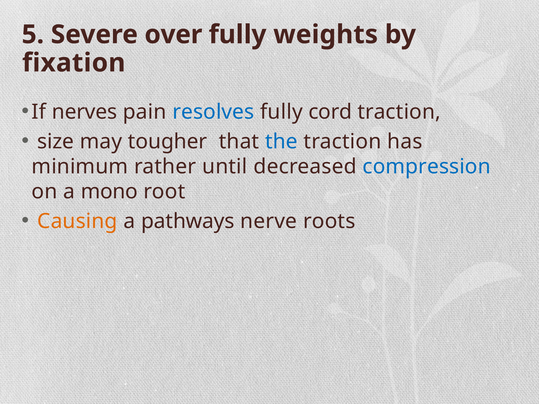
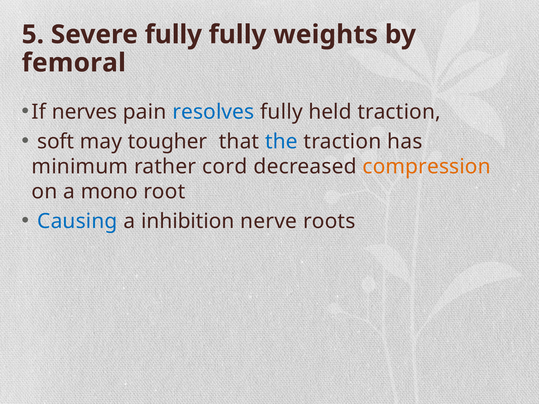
Severe over: over -> fully (173, 35)
fixation: fixation -> femoral (74, 63)
cord: cord -> held (330, 112)
size: size -> soft (56, 142)
until: until -> cord (225, 167)
compression colour: blue -> orange (427, 167)
Causing colour: orange -> blue (77, 221)
pathways: pathways -> inhibition (188, 221)
